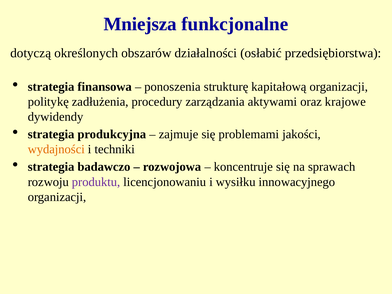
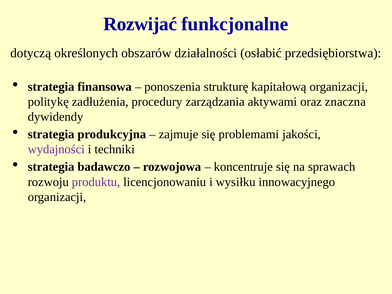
Mniejsza: Mniejsza -> Rozwijać (140, 24)
krajowe: krajowe -> znaczna (345, 102)
wydajności colour: orange -> purple (56, 149)
